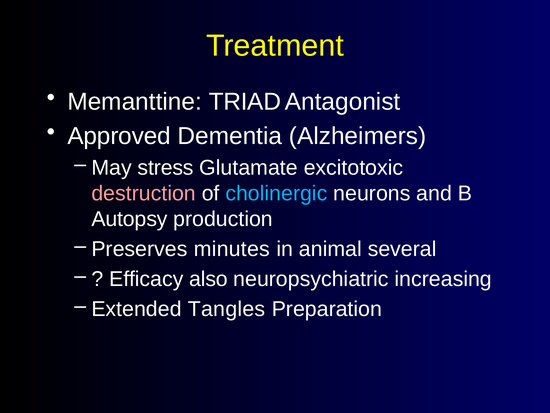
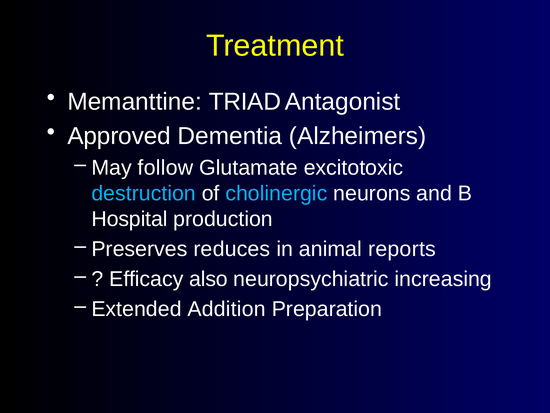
stress: stress -> follow (165, 167)
destruction colour: pink -> light blue (144, 193)
Autopsy: Autopsy -> Hospital (129, 219)
minutes: minutes -> reduces (232, 249)
several: several -> reports (402, 249)
Tangles: Tangles -> Addition (227, 309)
